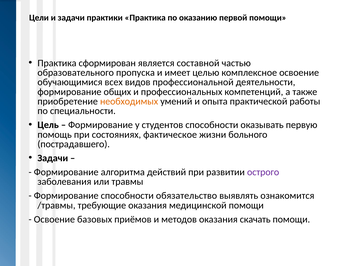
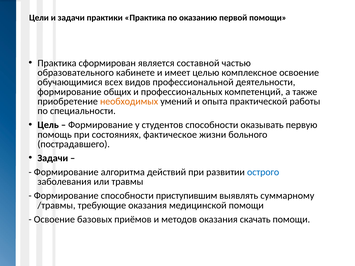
пропуска: пропуска -> кабинете (135, 73)
острого colour: purple -> blue (263, 172)
обязательство: обязательство -> приступившим (187, 196)
ознакомится: ознакомится -> суммарному (287, 196)
